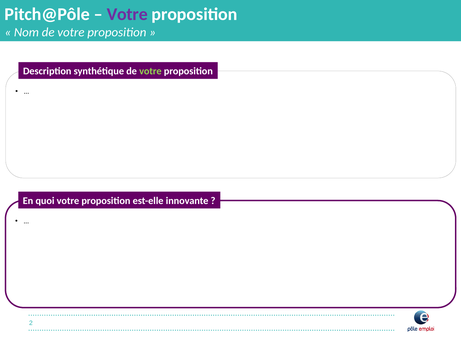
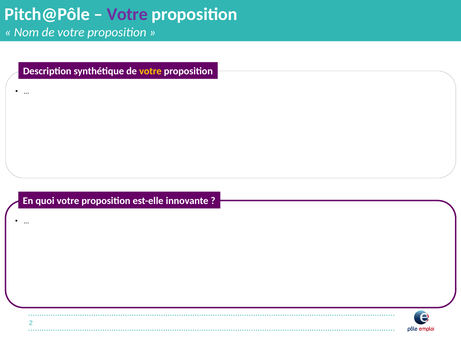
votre colour: light green -> yellow (150, 71)
